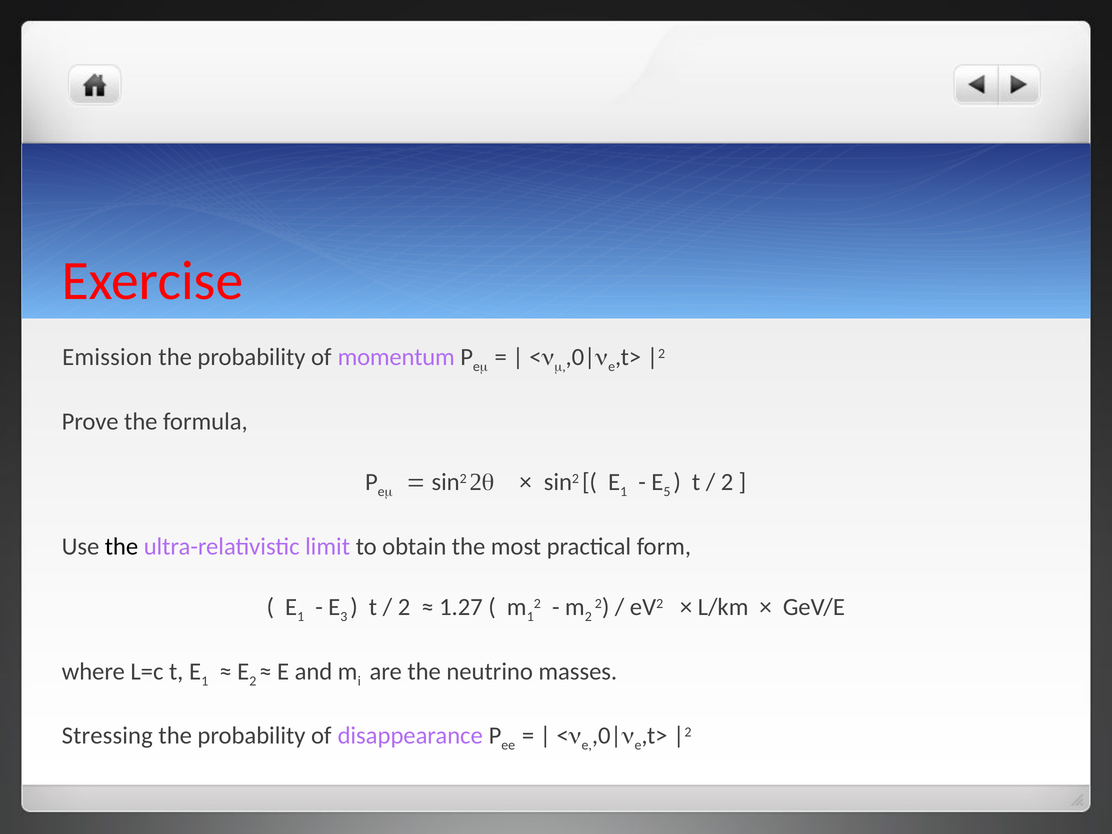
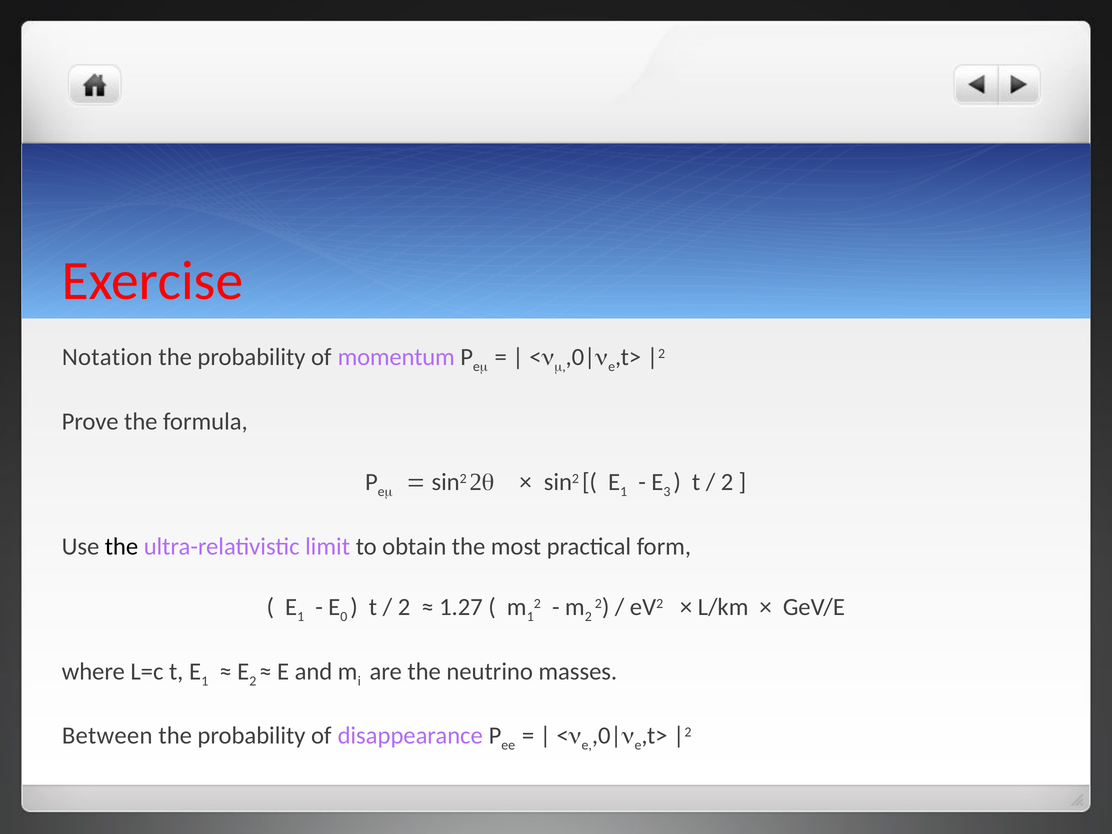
Emission: Emission -> Notation (107, 357)
5: 5 -> 3 (667, 492)
3: 3 -> 0 (344, 617)
Stressing: Stressing -> Between (107, 736)
